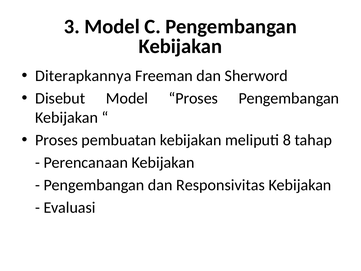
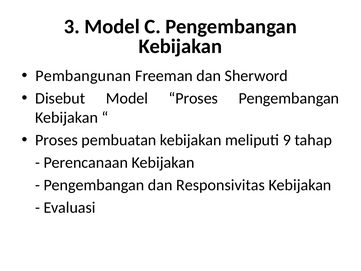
Diterapkannya: Diterapkannya -> Pembangunan (83, 76)
8: 8 -> 9 (287, 140)
